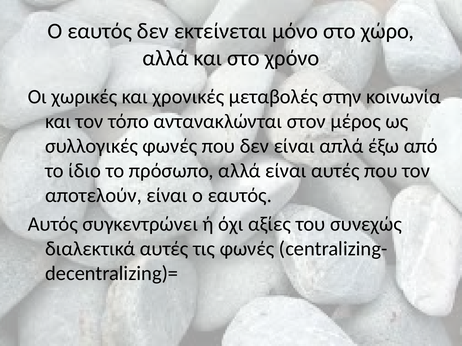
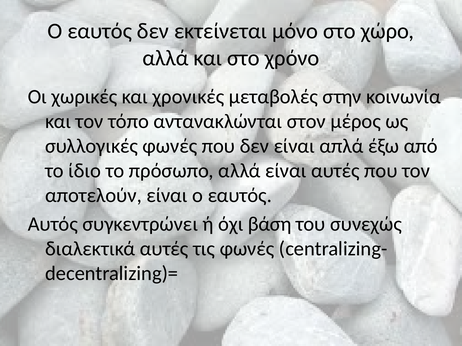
αξίες: αξίες -> βάση (270, 224)
